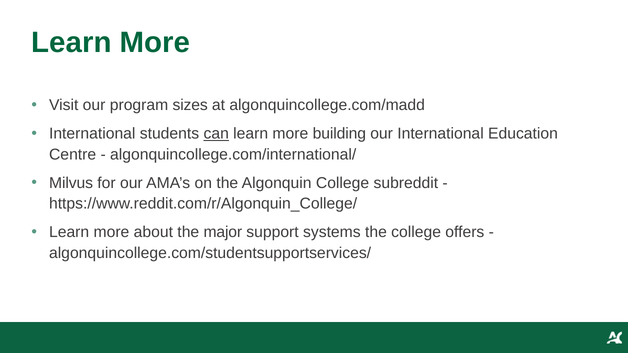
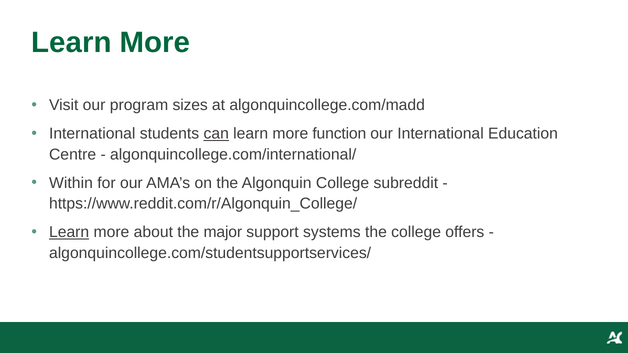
building: building -> function (339, 134)
Milvus: Milvus -> Within (71, 183)
Learn underline: none -> present (69, 232)
